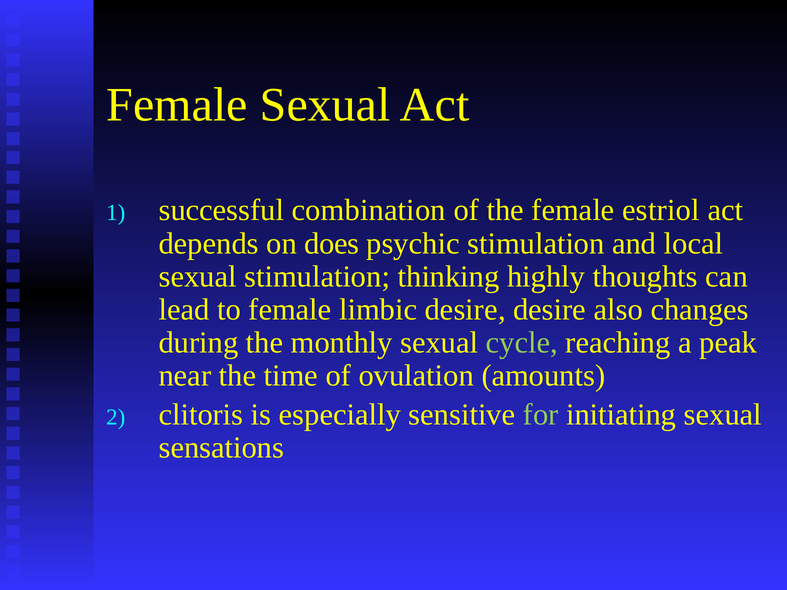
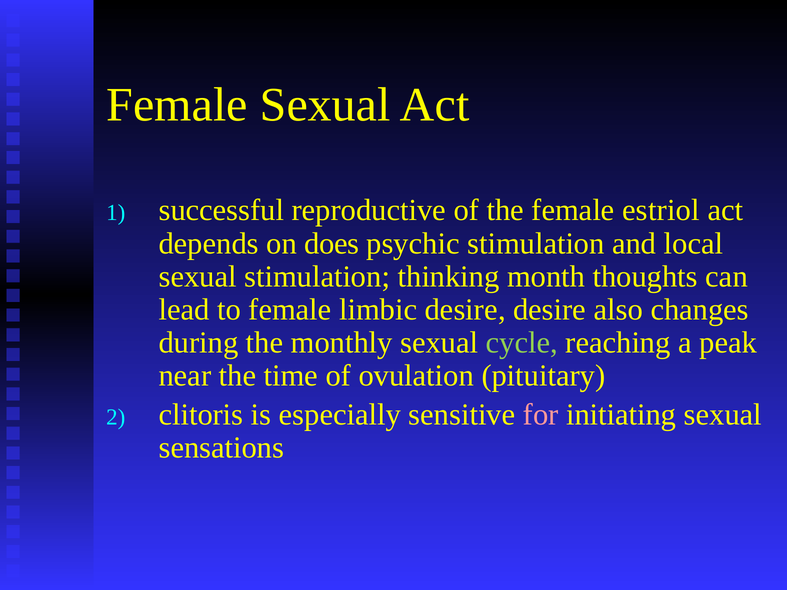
combination: combination -> reproductive (369, 210)
highly: highly -> month (546, 277)
amounts: amounts -> pituitary (543, 376)
for colour: light green -> pink (541, 415)
